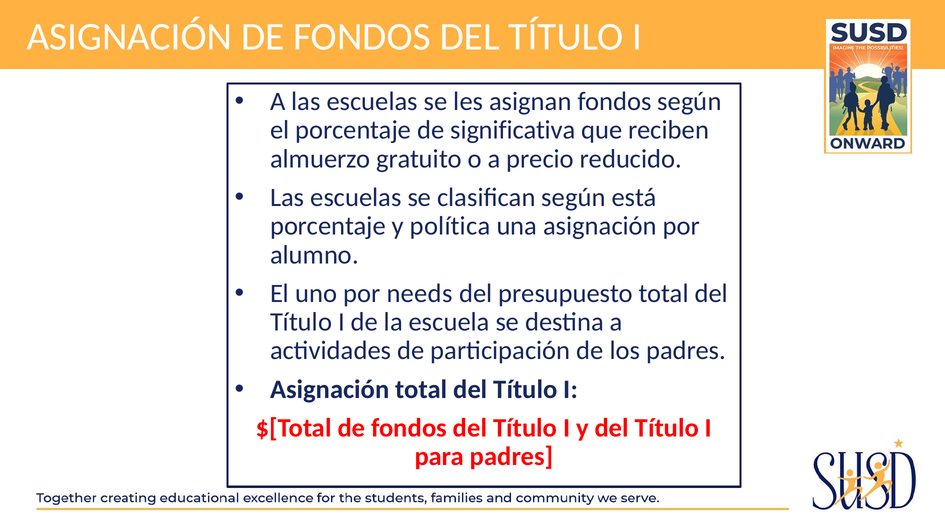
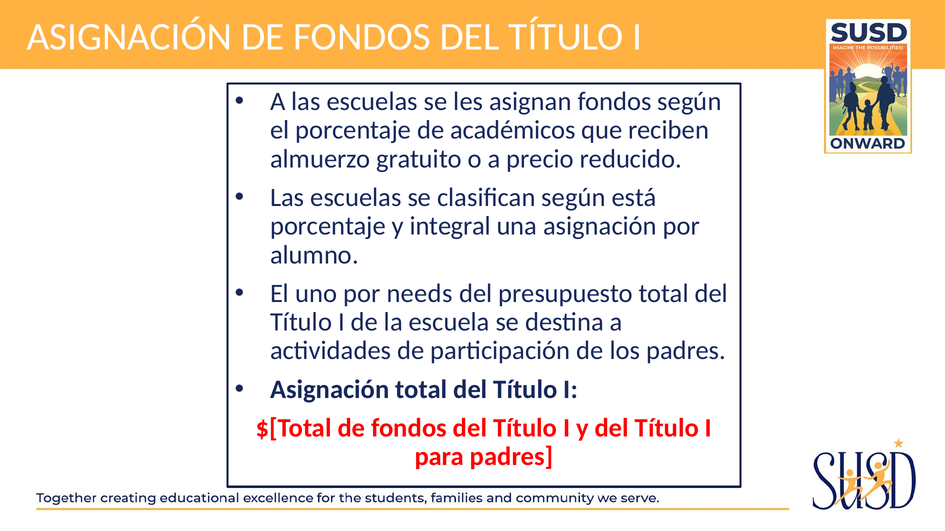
significativa: significativa -> académicos (513, 130)
política: política -> integral (450, 226)
